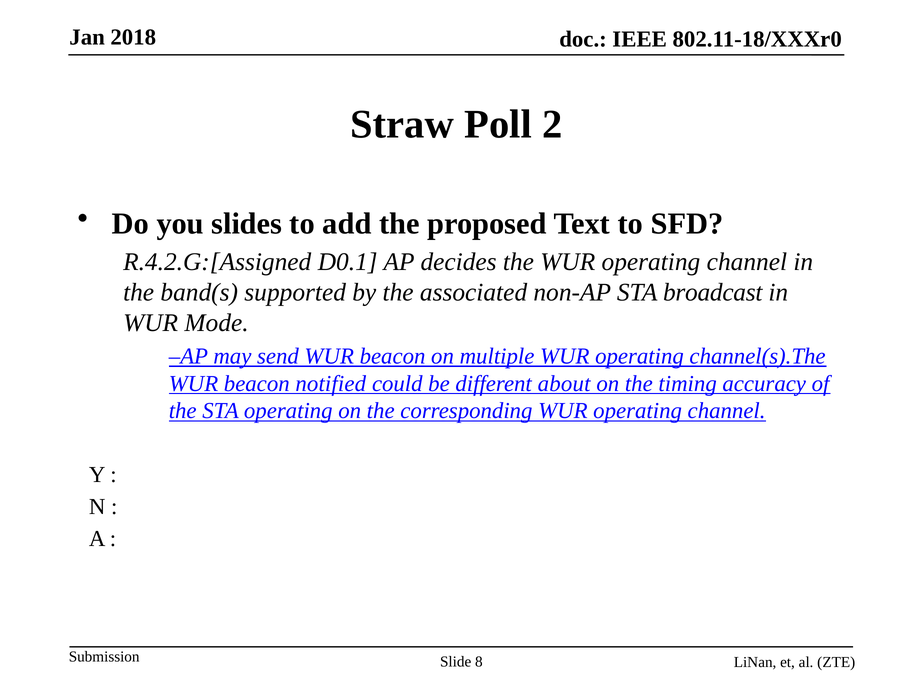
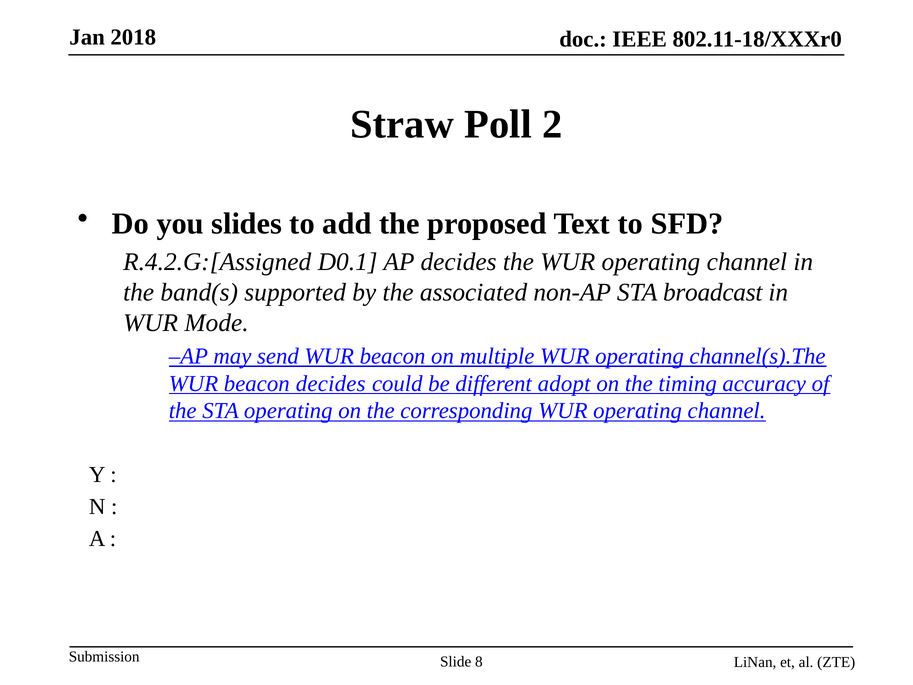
beacon notified: notified -> decides (331, 383)
about: about -> adopt (564, 383)
